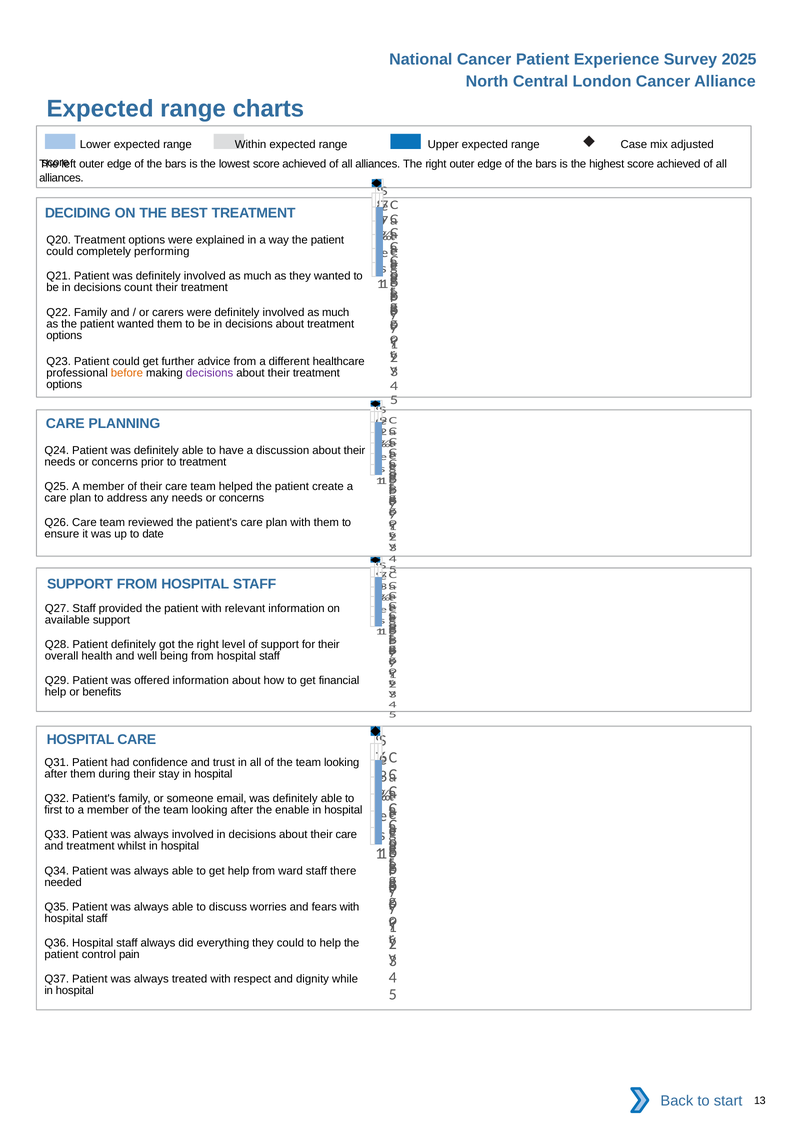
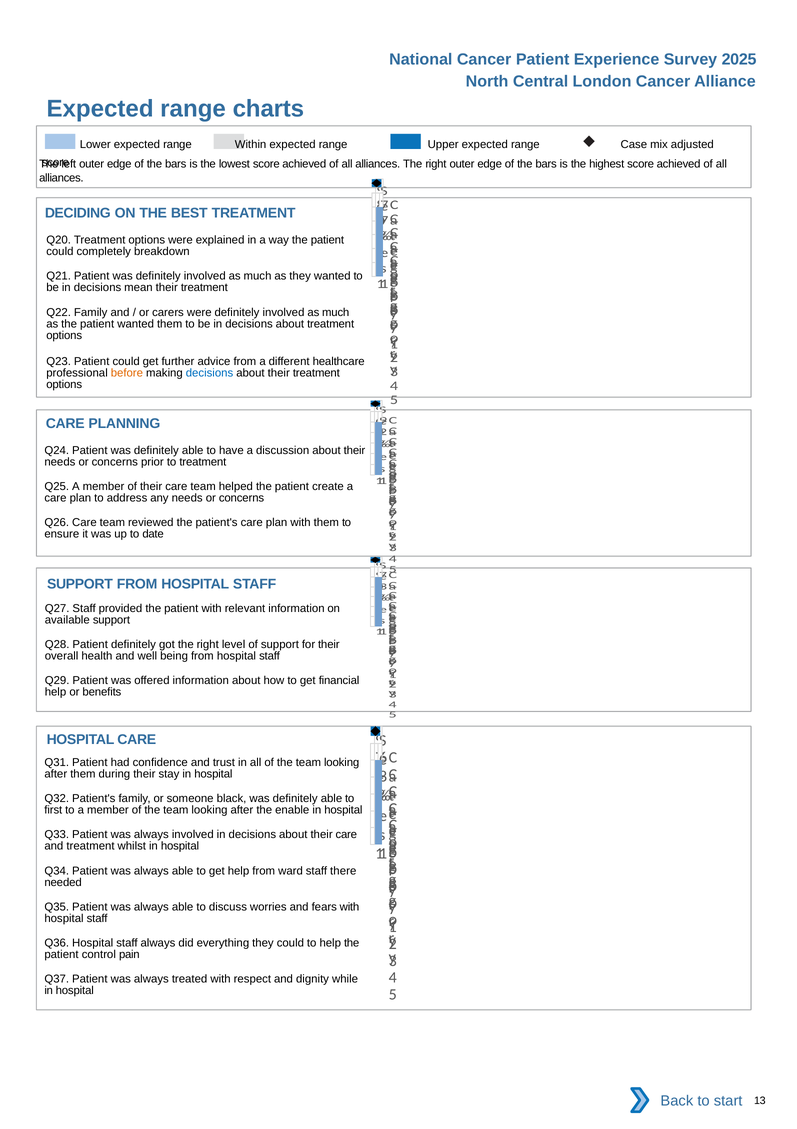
performing: performing -> breakdown (162, 251)
count: count -> mean (138, 287)
decisions colour: purple -> blue (210, 373)
email: email -> black (232, 798)
